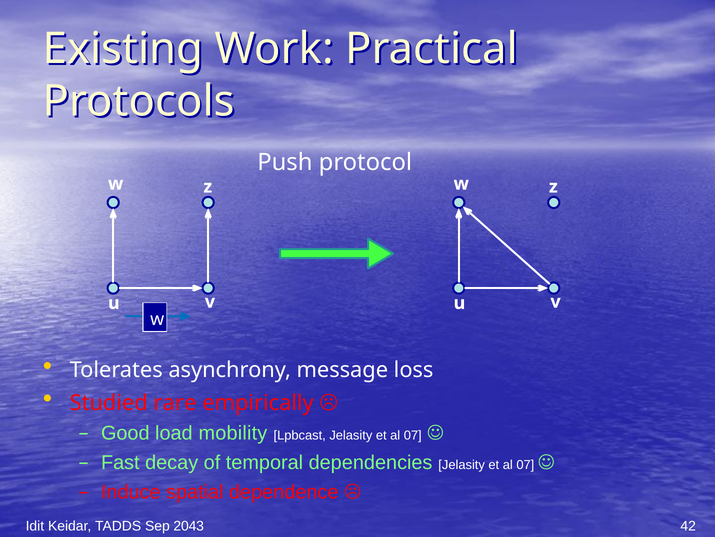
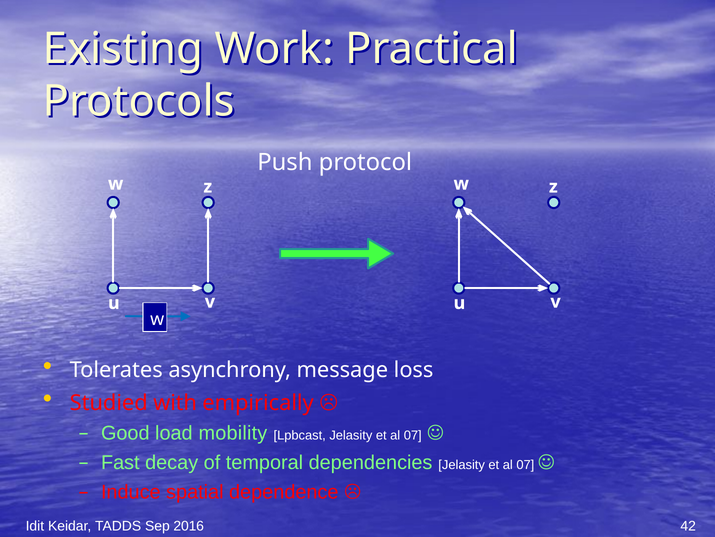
rare: rare -> with (175, 402)
2043: 2043 -> 2016 (189, 525)
